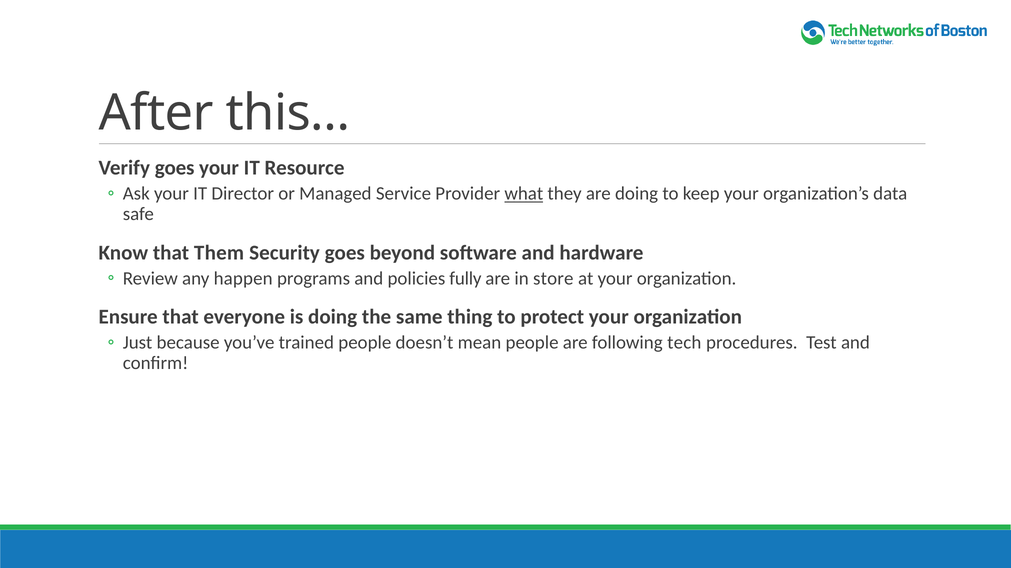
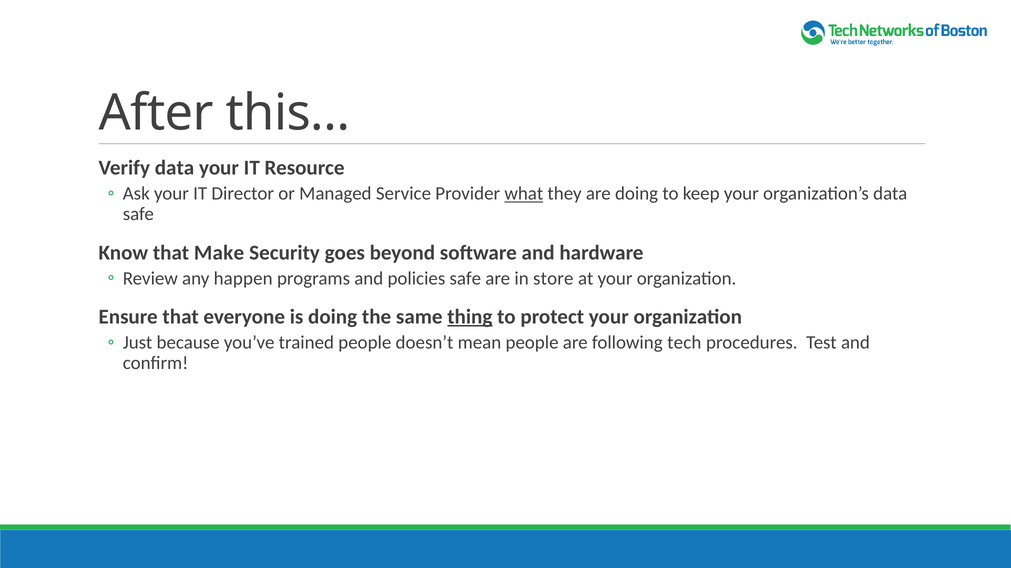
Verify goes: goes -> data (175, 168)
Them: Them -> Make (219, 253)
policies fully: fully -> safe (465, 279)
thing underline: none -> present (470, 317)
